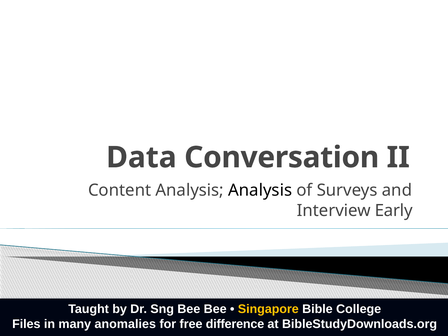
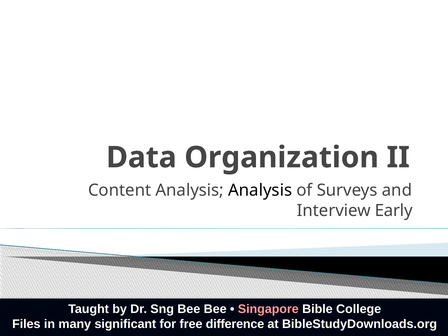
Conversation: Conversation -> Organization (282, 157)
Singapore colour: yellow -> pink (268, 309)
anomalies: anomalies -> significant (125, 324)
